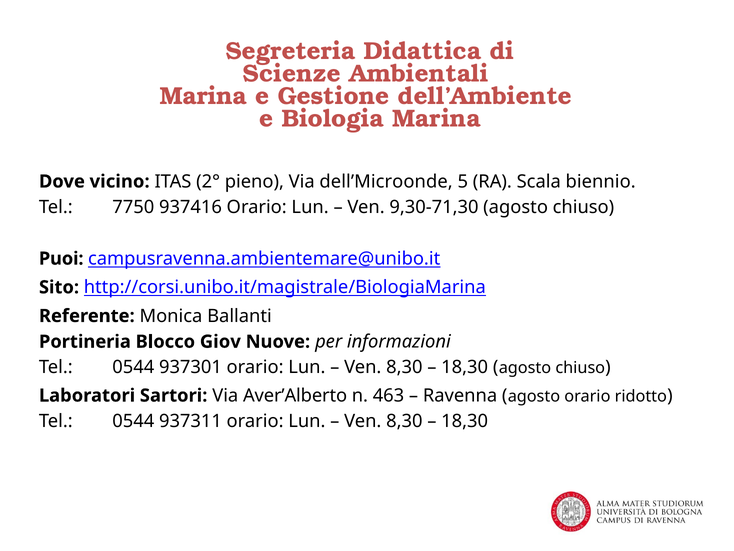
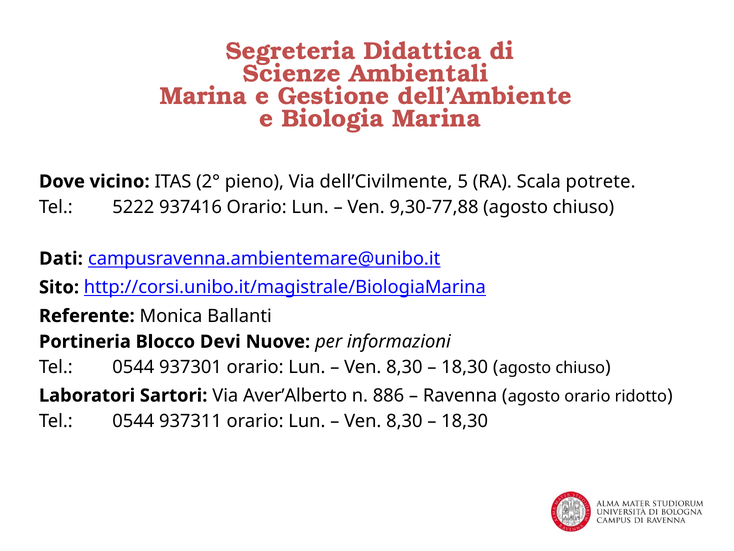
dell’Microonde: dell’Microonde -> dell’Civilmente (386, 181)
biennio: biennio -> potrete (601, 181)
7750: 7750 -> 5222 (133, 207)
9,30-71,30: 9,30-71,30 -> 9,30-77,88 (434, 207)
Puoi: Puoi -> Dati (61, 258)
Giov: Giov -> Devi (220, 341)
463: 463 -> 886 (388, 395)
